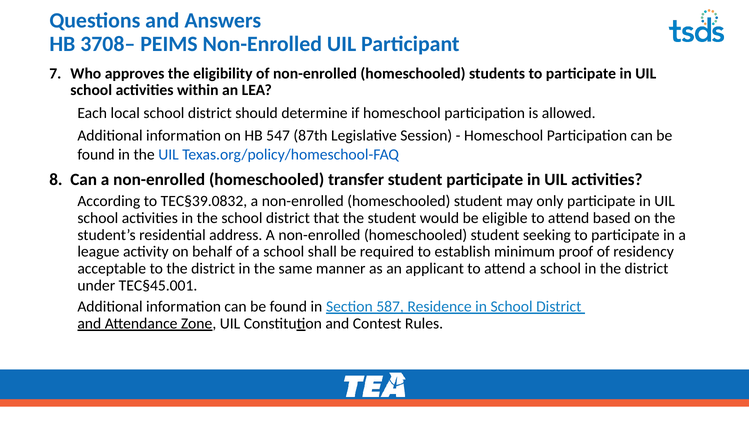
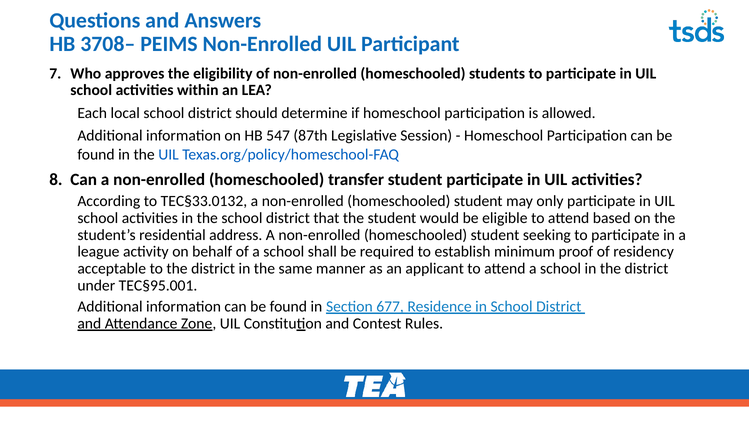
TEC§39.0832: TEC§39.0832 -> TEC§33.0132 (204, 201)
TEC§45.001: TEC§45.001 -> TEC§95.001 (158, 286)
587: 587 -> 677 (390, 307)
